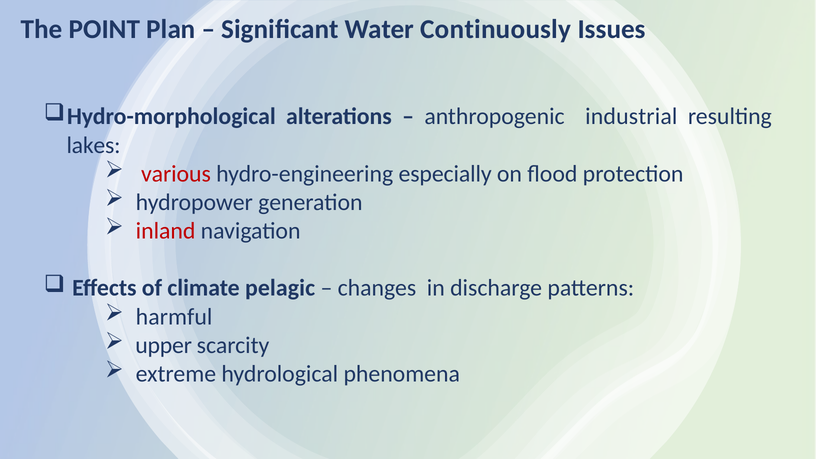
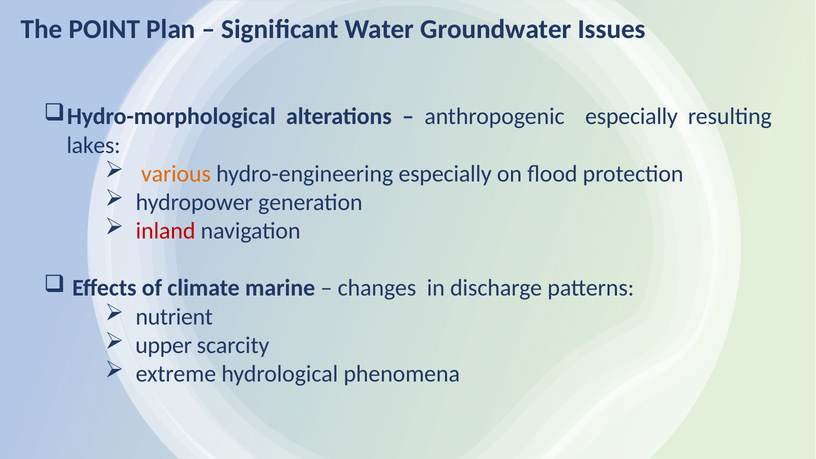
Continuously: Continuously -> Groundwater (496, 29)
anthropogenic industrial: industrial -> especially (631, 117)
various colour: red -> orange (176, 174)
pelagic: pelagic -> marine (280, 288)
harmful: harmful -> nutrient (174, 317)
